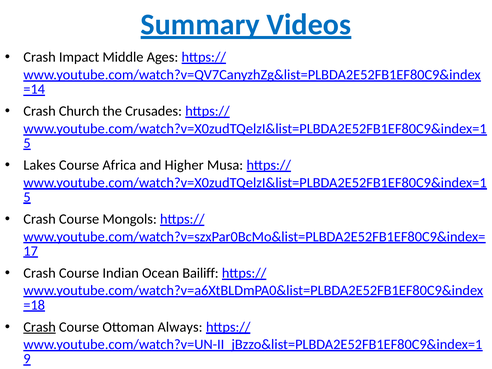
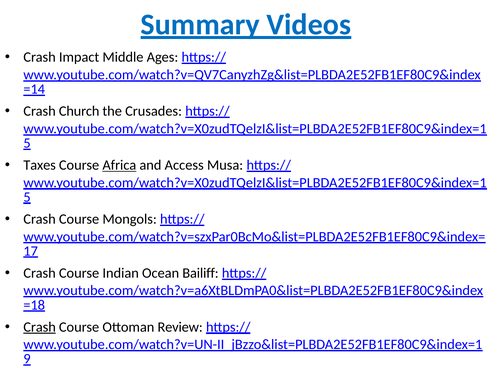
Lakes: Lakes -> Taxes (40, 165)
Africa underline: none -> present (119, 165)
Higher: Higher -> Access (184, 165)
Always: Always -> Review (180, 327)
